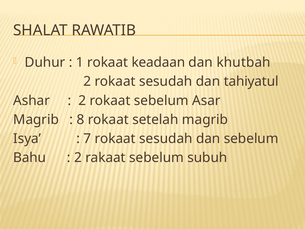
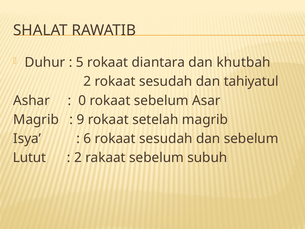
1: 1 -> 5 (80, 62)
keadaan: keadaan -> diantara (158, 62)
2: 2 -> 0 (82, 100)
8: 8 -> 9 (81, 119)
7: 7 -> 6 (87, 138)
Bahu: Bahu -> Lutut (30, 157)
